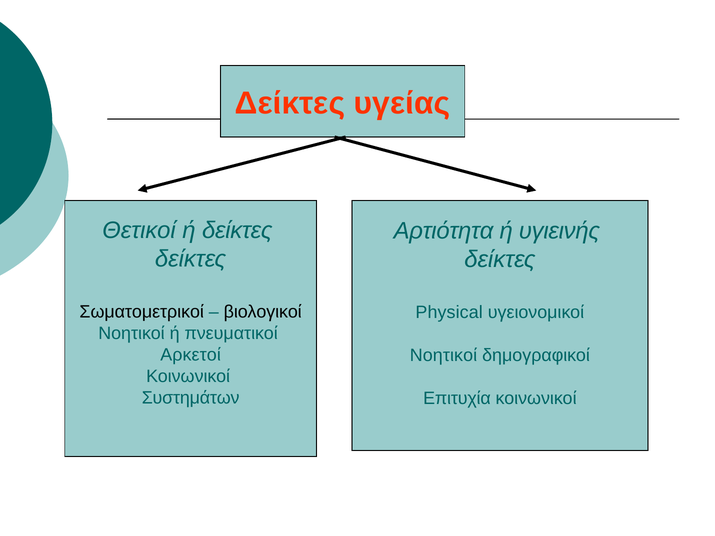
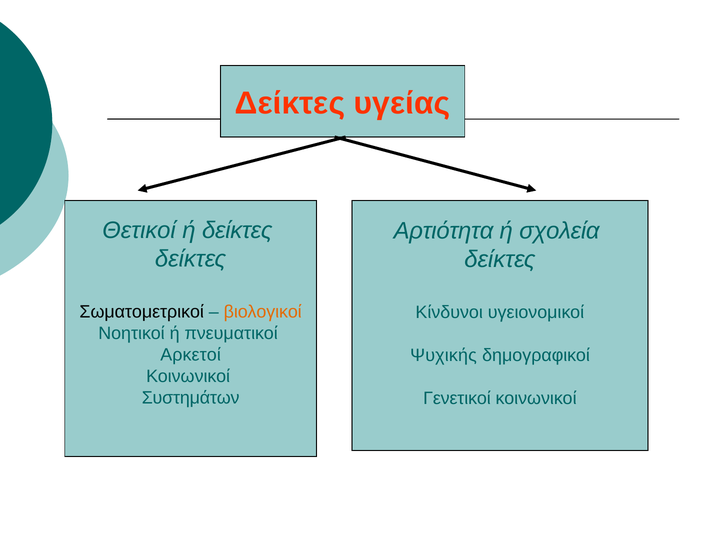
υγιεινής: υγιεινής -> σχολεία (559, 231)
βιολογικοί colour: black -> orange (263, 312)
Physical: Physical -> Κίνδυνοι (449, 313)
Νοητικοί: Νοητικοί -> Ψυχικής (443, 356)
Επιτυχία: Επιτυχία -> Γενετικοί (457, 398)
